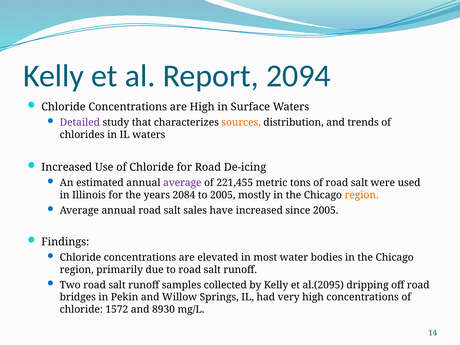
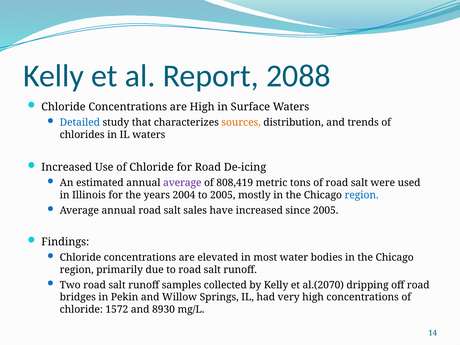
2094: 2094 -> 2088 (298, 76)
Detailed colour: purple -> blue (80, 123)
221,455: 221,455 -> 808,419 (235, 183)
2084: 2084 -> 2004 (184, 195)
region colour: orange -> blue (362, 195)
al.(2095: al.(2095 -> al.(2070 (323, 285)
